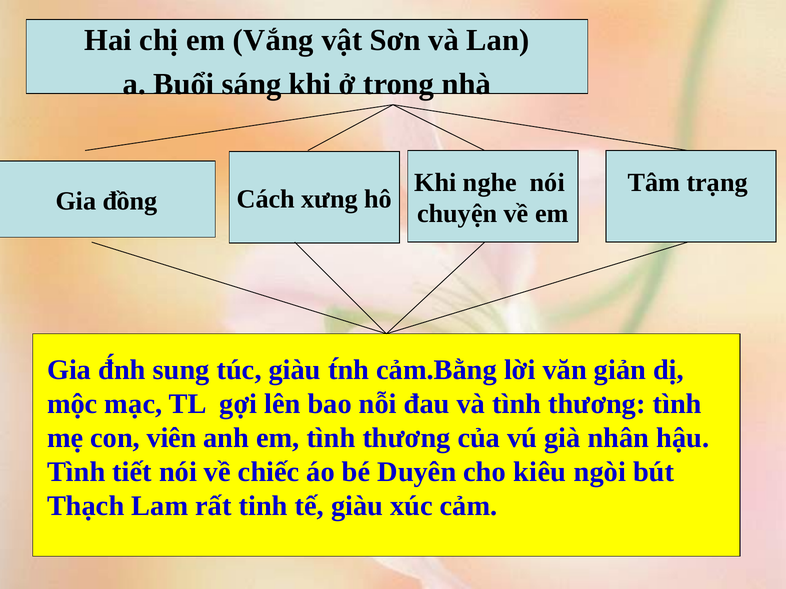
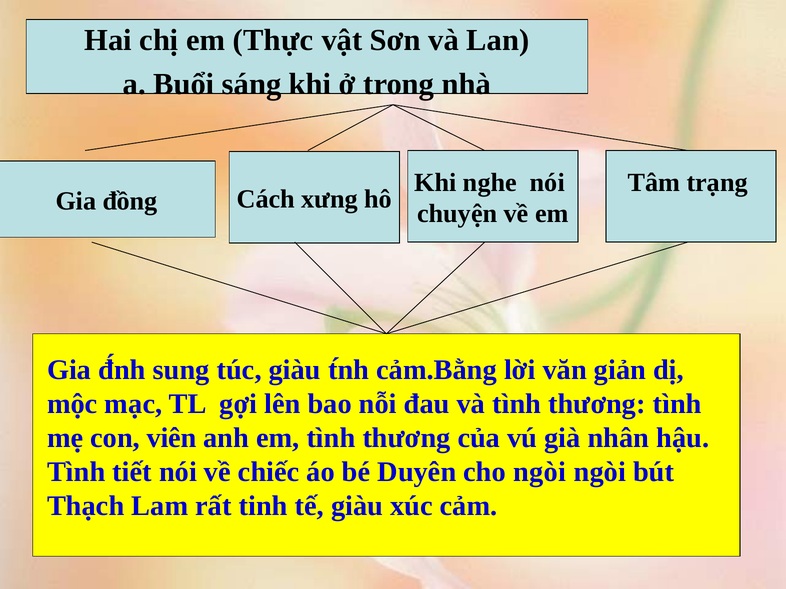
Vắng: Vắng -> Thực (273, 40)
cho kiêu: kiêu -> ngòi (540, 472)
